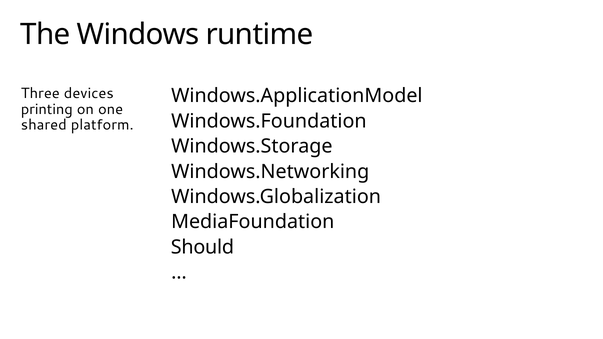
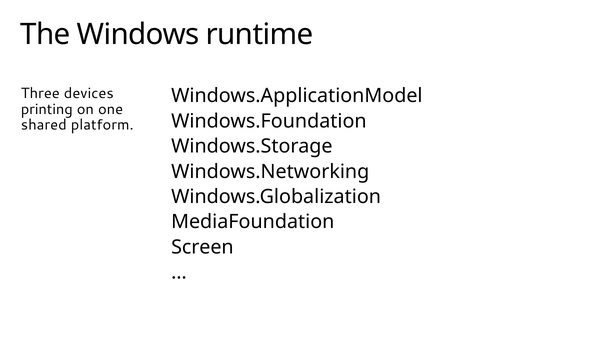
Should: Should -> Screen (202, 247)
